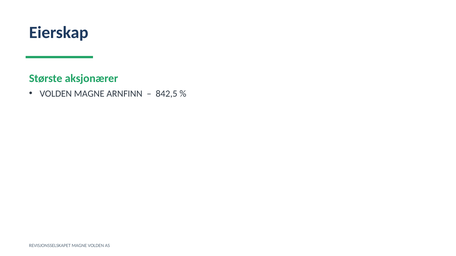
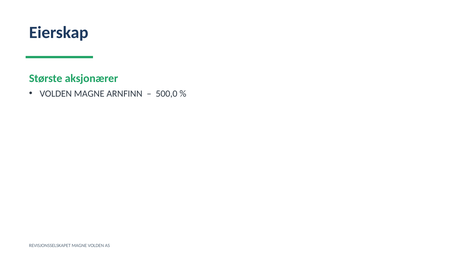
842,5: 842,5 -> 500,0 (167, 94)
